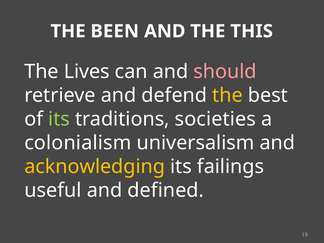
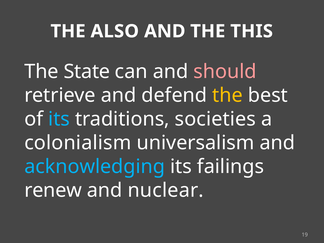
BEEN: BEEN -> ALSO (115, 31)
Lives: Lives -> State (87, 72)
its colour: light green -> light blue (59, 119)
acknowledging colour: yellow -> light blue (95, 167)
useful: useful -> renew (53, 190)
defined: defined -> nuclear (166, 190)
